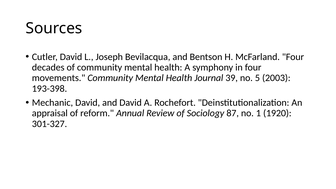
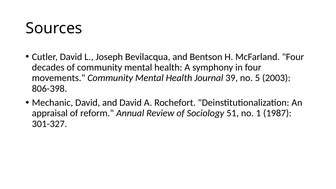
193-398: 193-398 -> 806-398 (50, 89)
87: 87 -> 51 (233, 113)
1920: 1920 -> 1987 (277, 113)
